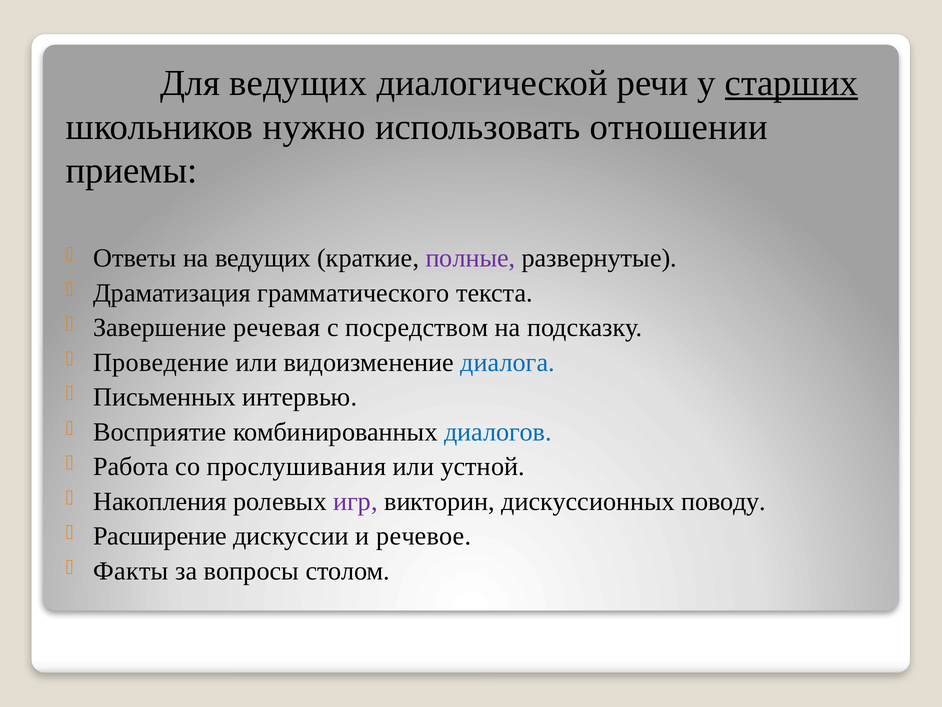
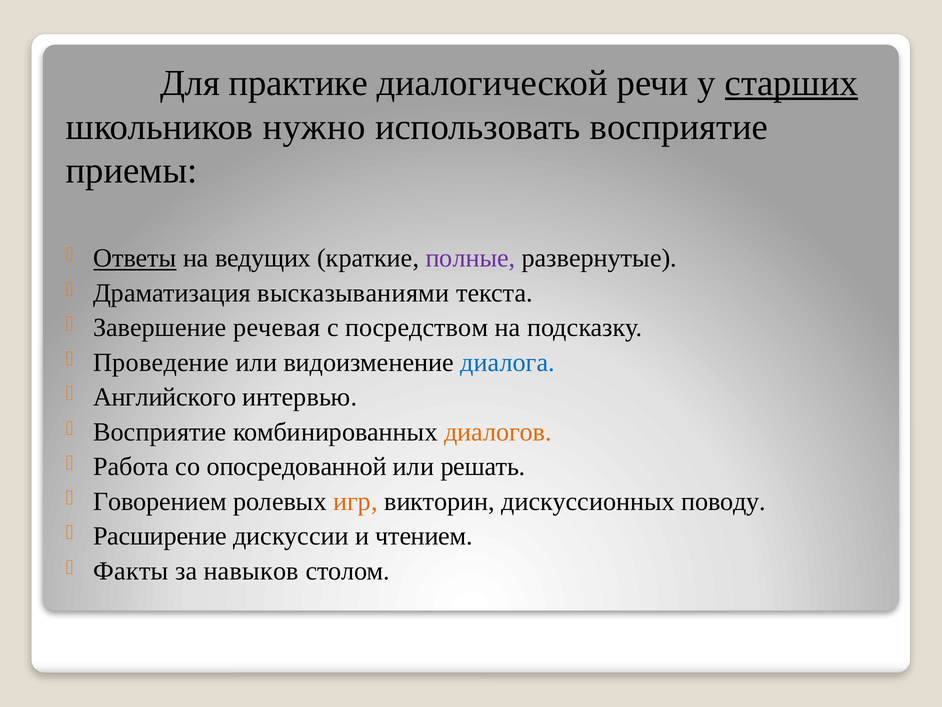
Для ведущих: ведущих -> практике (298, 83)
использовать отношении: отношении -> восприятие (679, 127)
Ответы underline: none -> present (135, 258)
грамматического: грамматического -> высказываниями (353, 293)
Письменных: Письменных -> Английского (165, 397)
диалогов colour: blue -> orange (498, 432)
прослушивания: прослушивания -> опосредованной (297, 466)
устной: устной -> решать (483, 466)
Накопления: Накопления -> Говорением (160, 501)
игр colour: purple -> orange (355, 501)
речевое: речевое -> чтением (424, 536)
вопросы: вопросы -> навыков (251, 571)
